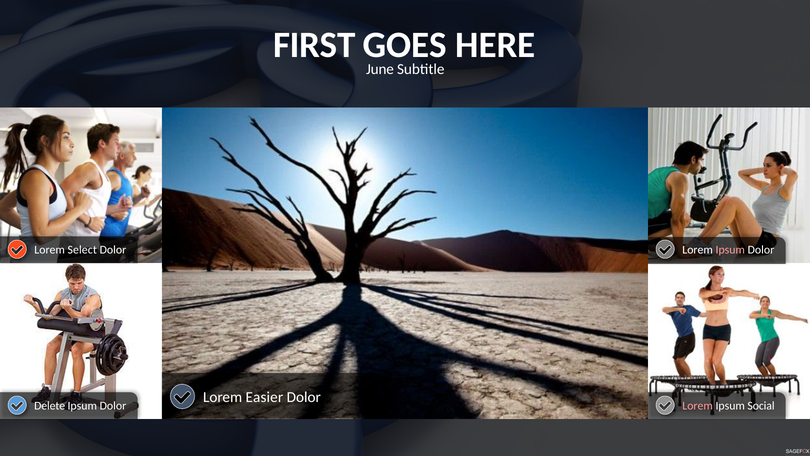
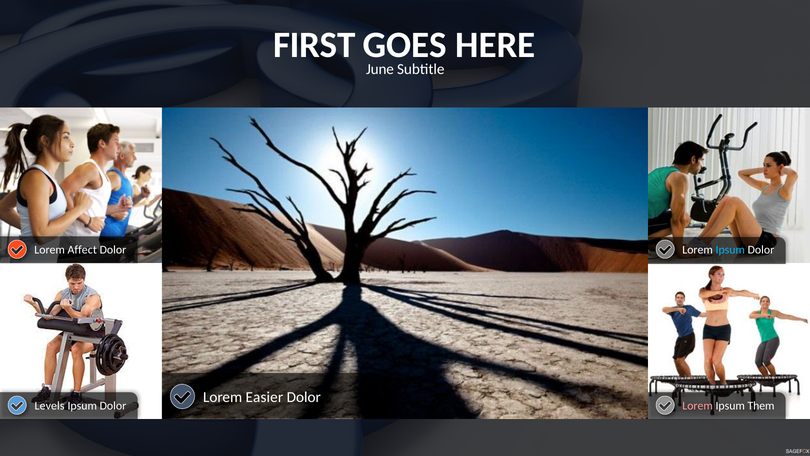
Select: Select -> Affect (82, 249)
Ipsum colour: pink -> light blue (730, 249)
Delete: Delete -> Levels (50, 405)
Social: Social -> Them (761, 405)
